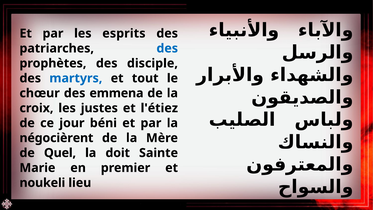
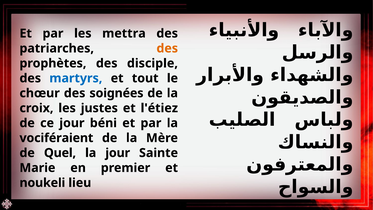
esprits: esprits -> mettra (124, 33)
des colour: blue -> orange (167, 48)
emmena: emmena -> soignées (116, 93)
négocièrent: négocièrent -> vociféraient (56, 138)
la doit: doit -> jour (118, 153)
